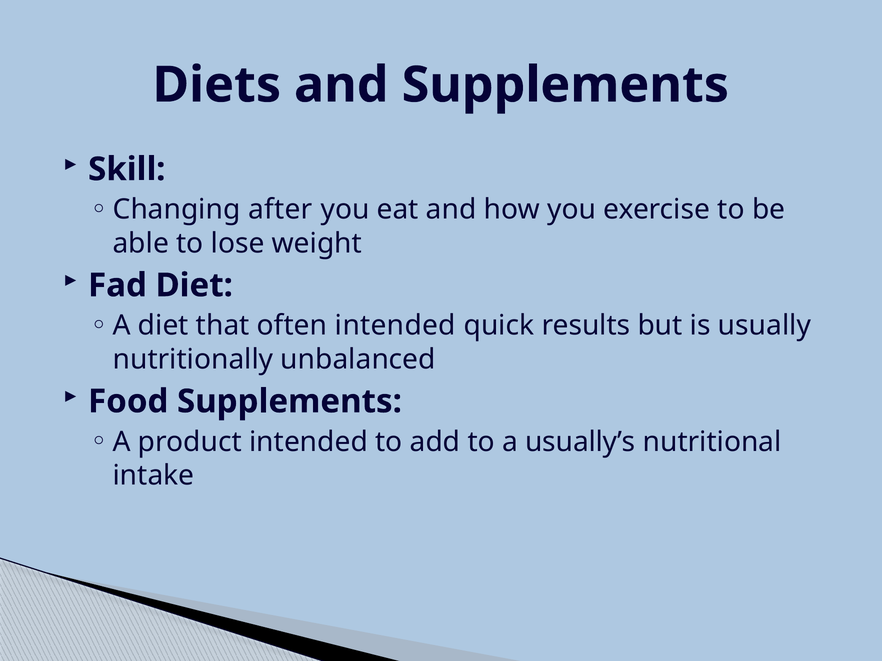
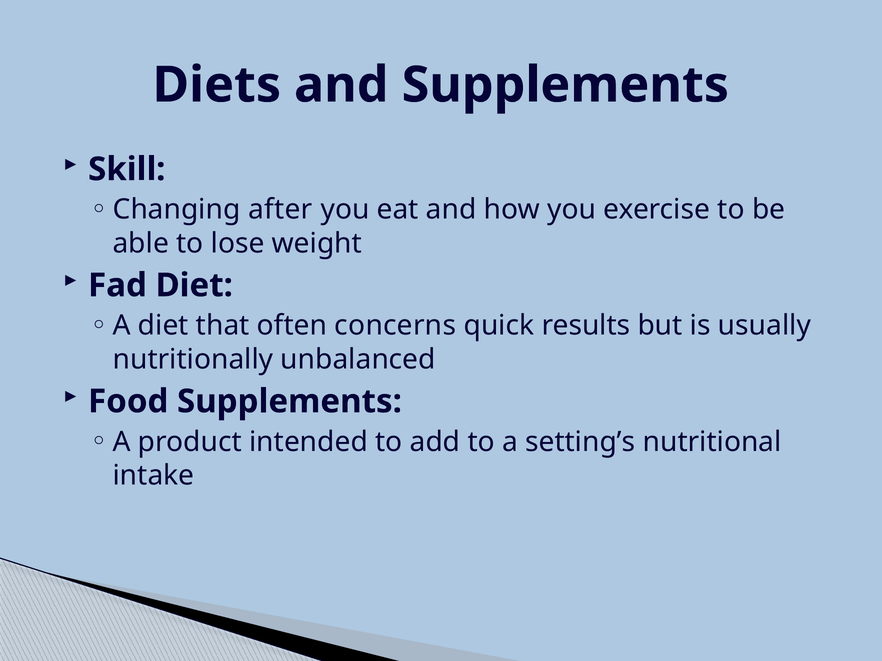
often intended: intended -> concerns (395, 326)
usually’s: usually’s -> setting’s (580, 442)
